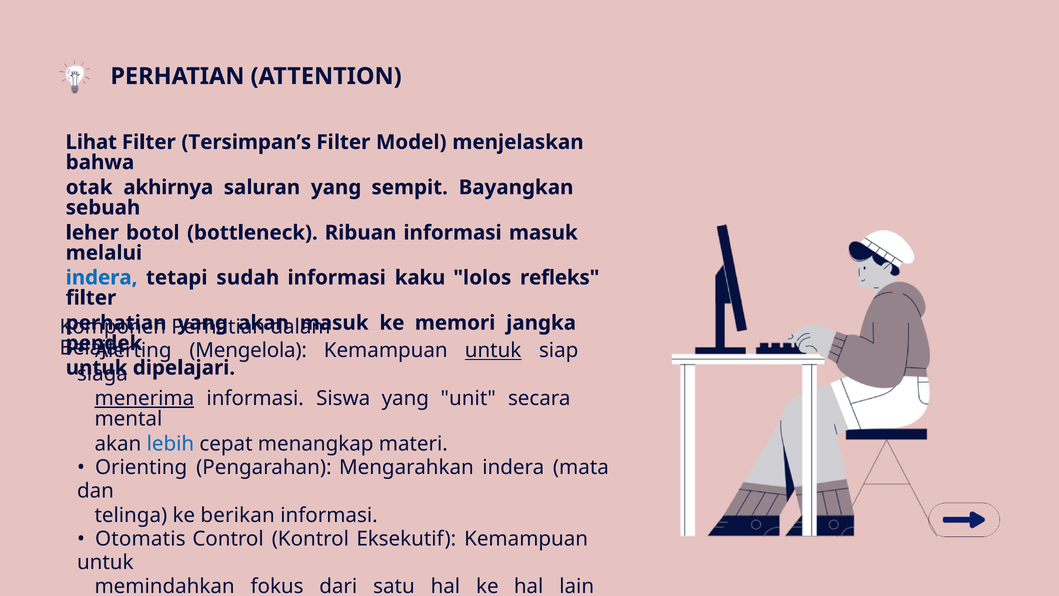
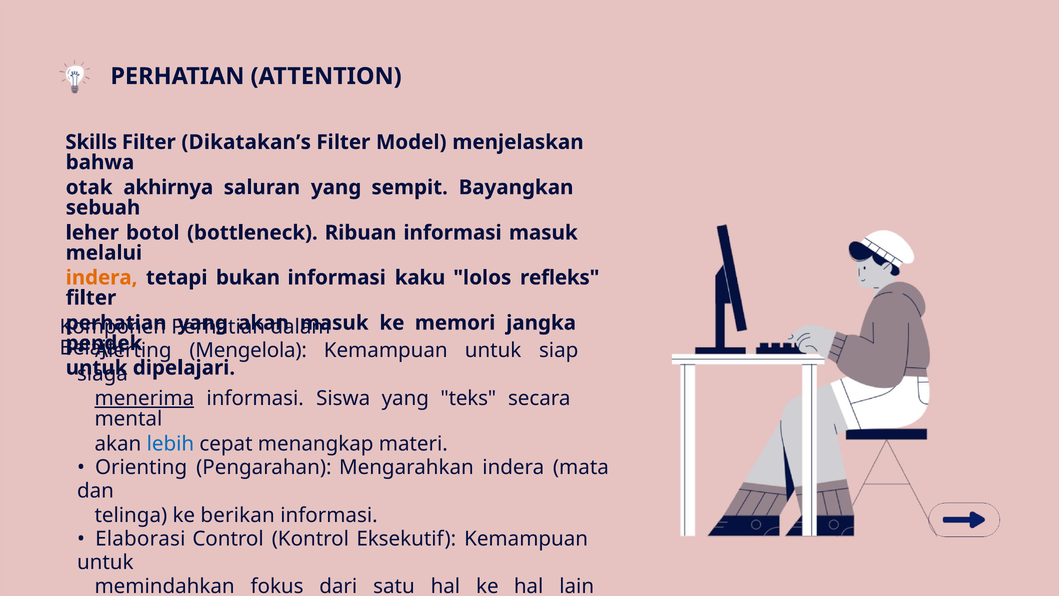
Lihat: Lihat -> Skills (91, 142)
Tersimpan’s: Tersimpan’s -> Dikatakan’s (246, 142)
indera colour: blue -> orange (102, 277)
sudah: sudah -> bukan (248, 277)
untuk underline: present -> none (493, 350)
unit: unit -> teks (468, 398)
Otomatis: Otomatis -> Elaborasi (140, 539)
